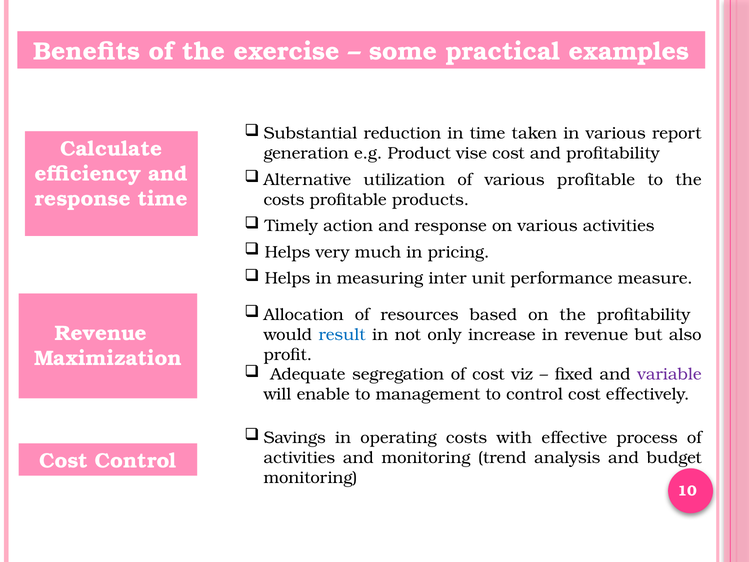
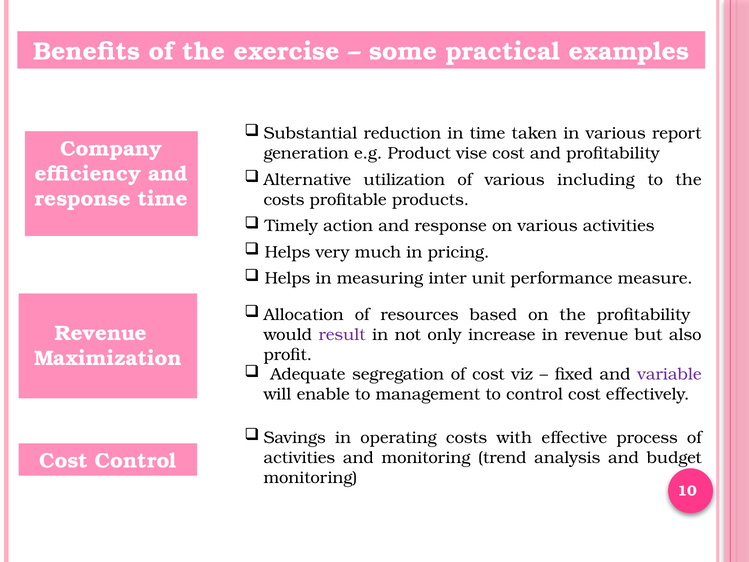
Calculate: Calculate -> Company (111, 149)
various profitable: profitable -> including (596, 180)
result colour: blue -> purple (342, 334)
